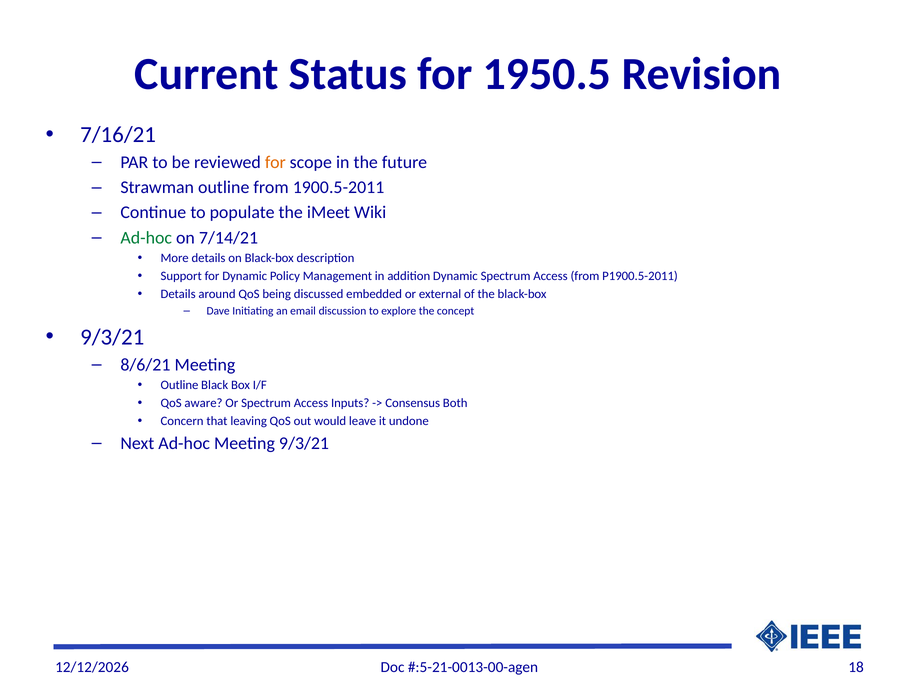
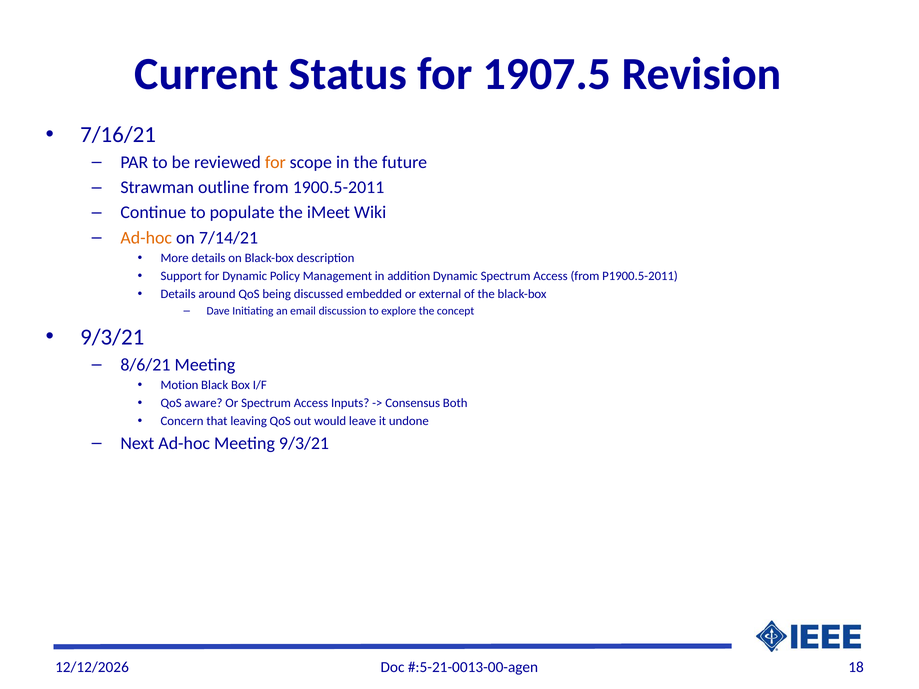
1950.5: 1950.5 -> 1907.5 (547, 74)
Ad-hoc colour: green -> orange (146, 238)
Outline: Outline -> Motion (179, 385)
